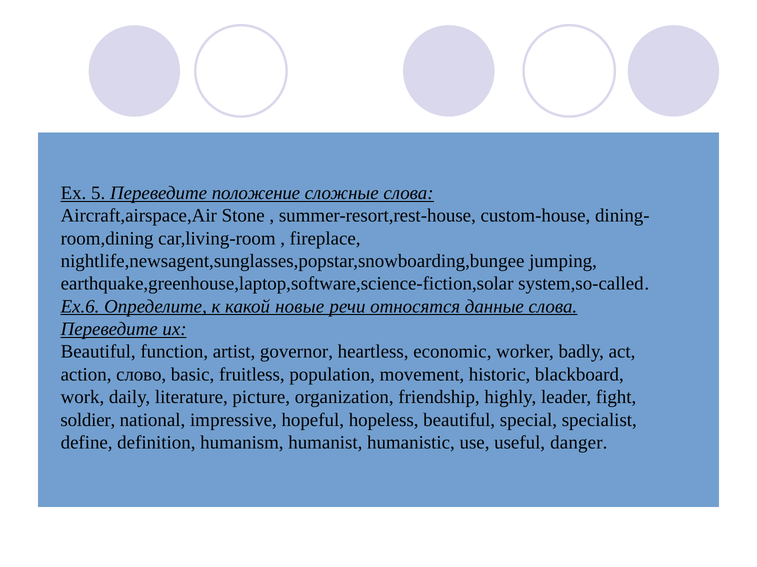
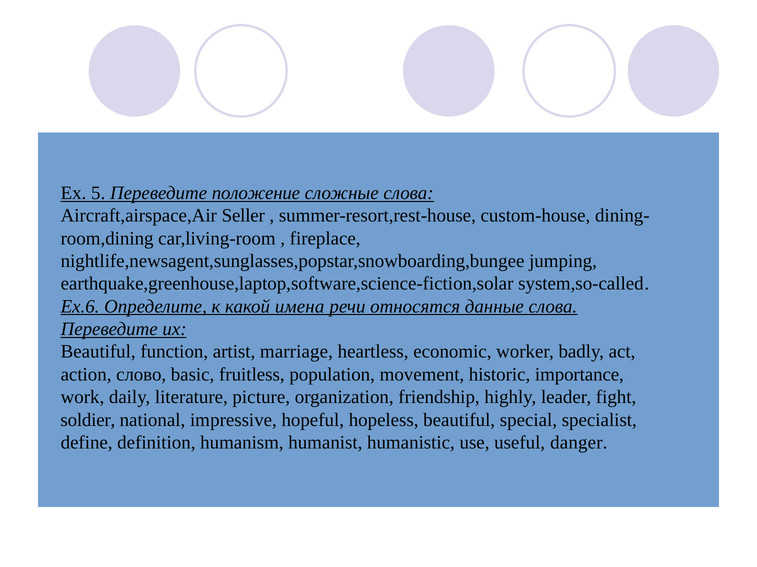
Stone: Stone -> Seller (243, 216)
новые: новые -> имена (300, 307)
governor: governor -> marriage (296, 352)
blackboard: blackboard -> importance (579, 375)
